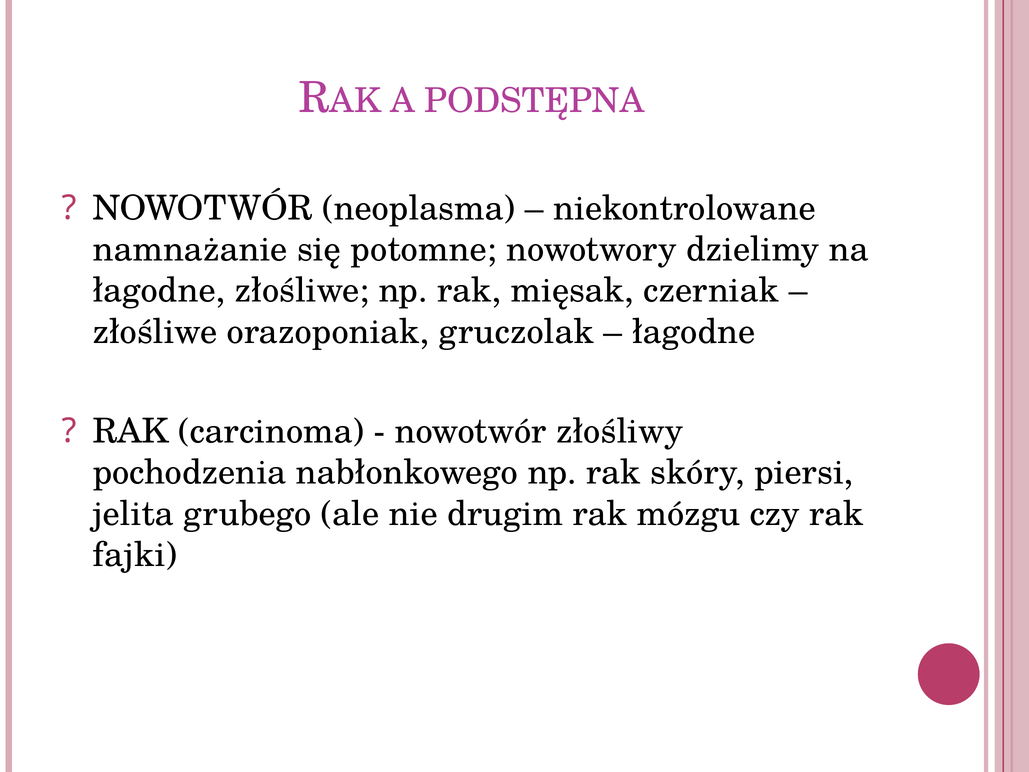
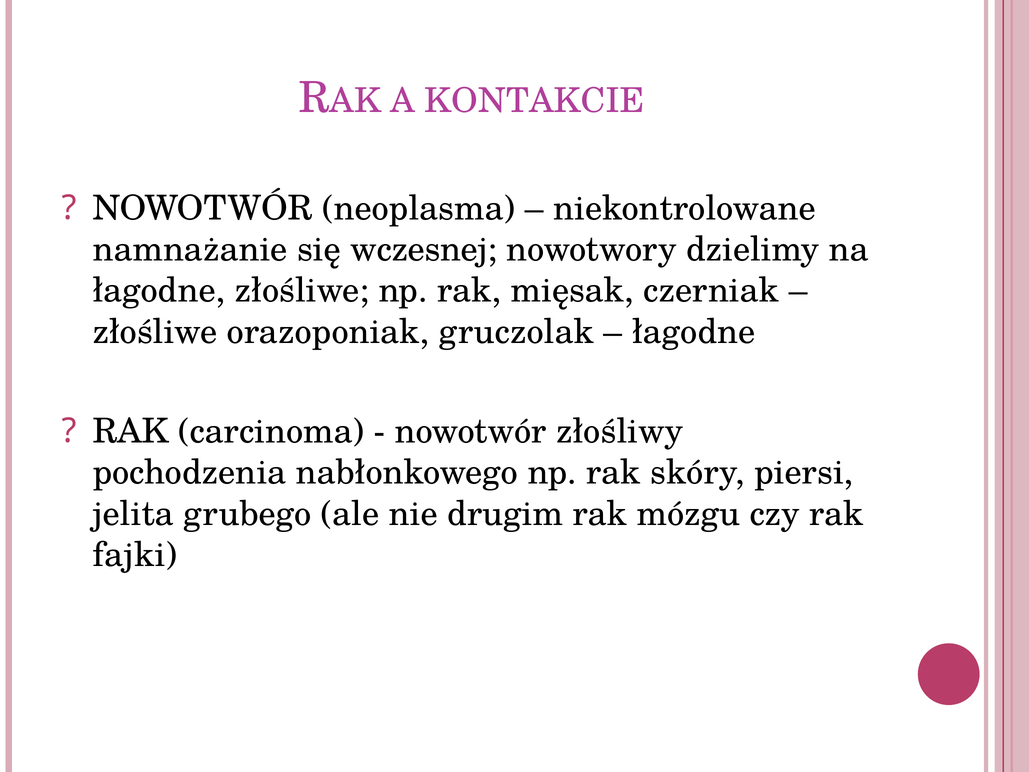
PODSTĘPNA: PODSTĘPNA -> KONTAKCIE (534, 101)
potomne: potomne -> wczesnej (424, 249)
